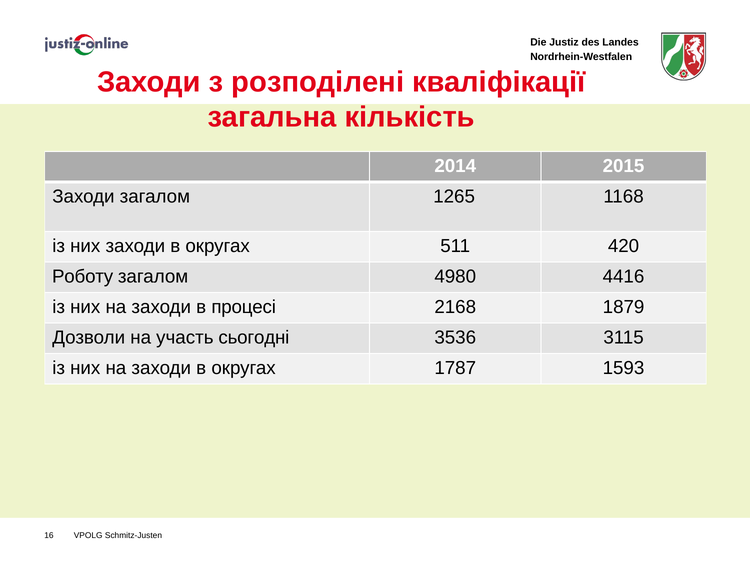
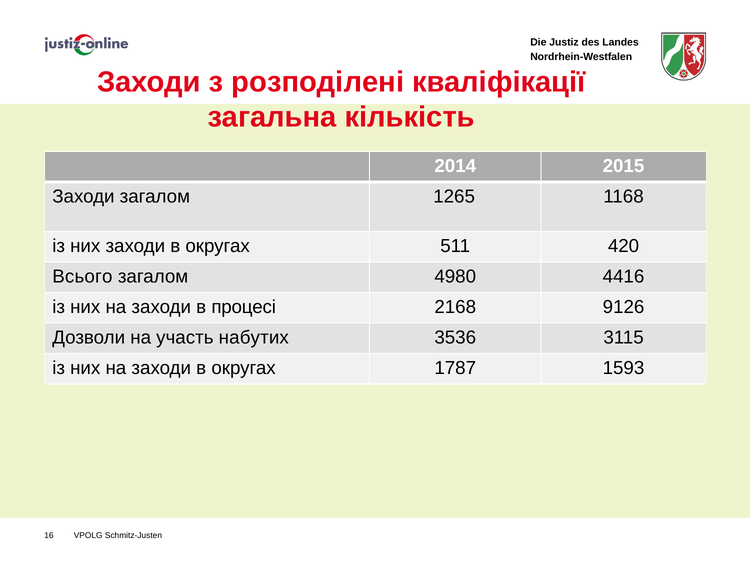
Роботу: Роботу -> Всього (82, 276)
1879: 1879 -> 9126 (624, 307)
сьогодні: сьогодні -> набутих (254, 337)
